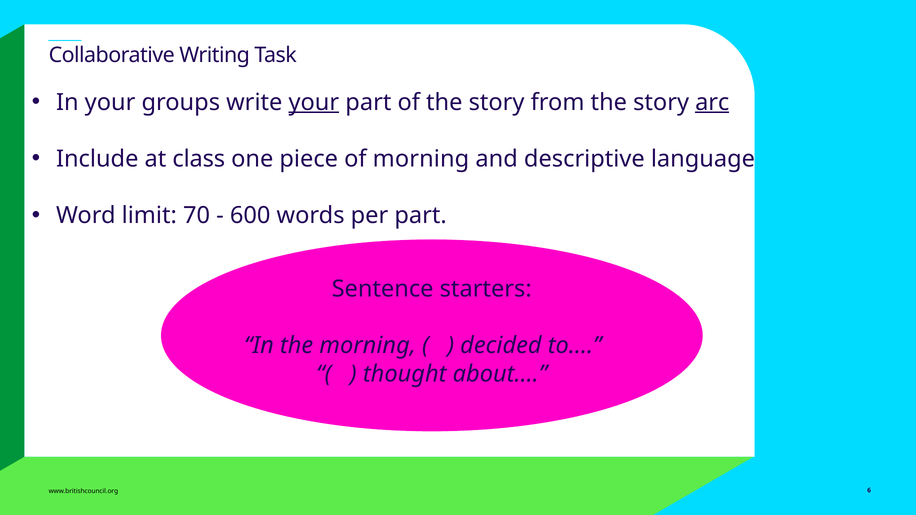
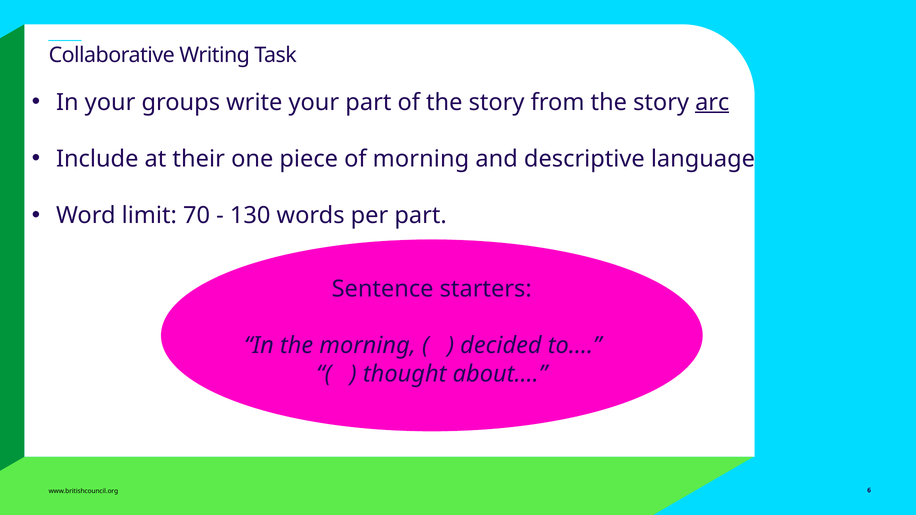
your underline: present -> none (314, 102)
class: class -> their (199, 159)
600: 600 -> 130 (250, 216)
